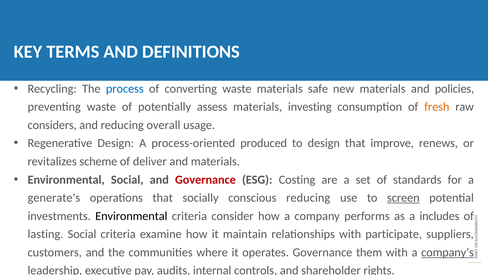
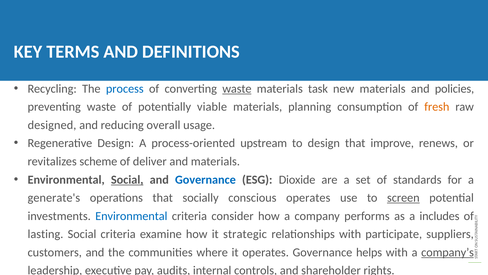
waste underline: none -> present (237, 89)
safe: safe -> task (318, 89)
assess: assess -> viable (212, 107)
investing: investing -> planning (310, 107)
considers: considers -> designed (52, 125)
produced: produced -> upstream (264, 143)
Social underline: none -> present (127, 179)
Governance colour: red -> blue (205, 179)
Costing: Costing -> Dioxide (297, 179)
conscious reducing: reducing -> operates (308, 197)
Environmental colour: black -> blue (131, 216)
maintain: maintain -> strategic (245, 234)
them: them -> helps (369, 252)
